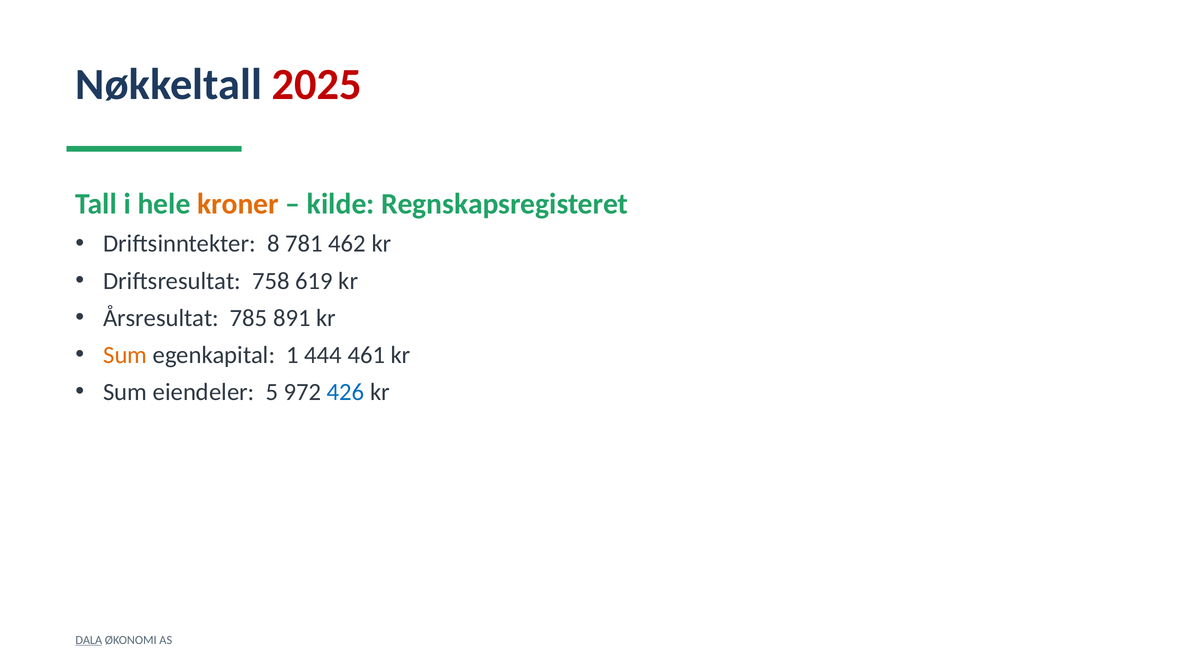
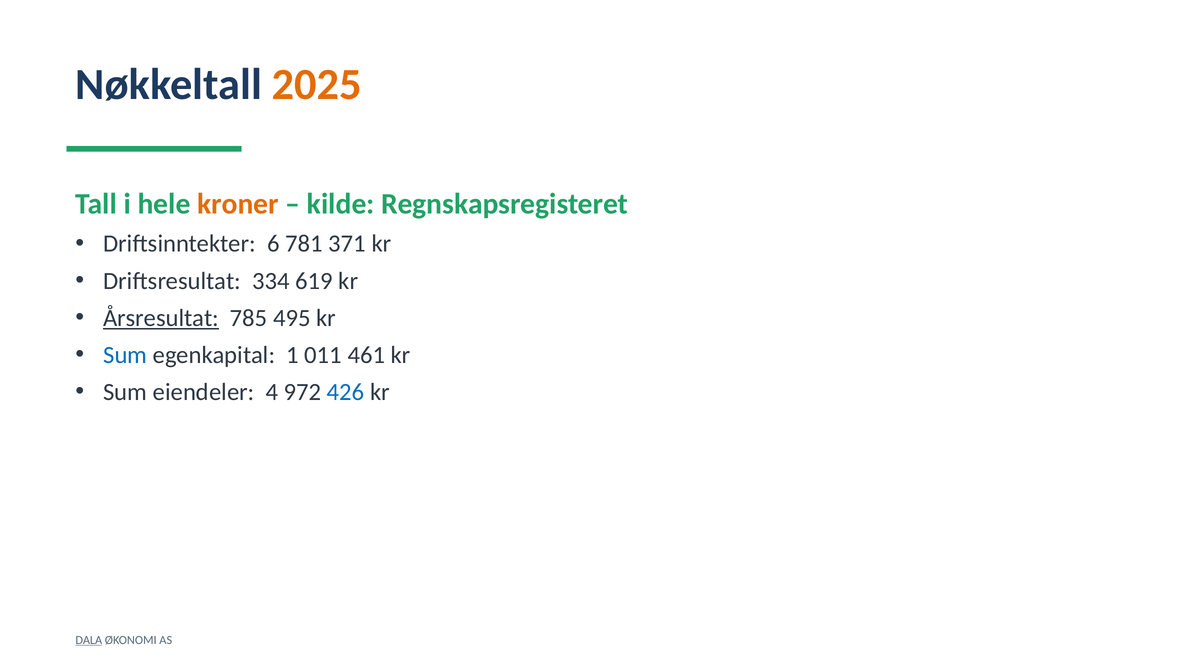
2025 colour: red -> orange (317, 85)
8: 8 -> 6 (273, 244)
462: 462 -> 371 (347, 244)
758: 758 -> 334 (271, 281)
Årsresultat underline: none -> present (161, 318)
891: 891 -> 495 (292, 318)
Sum colour: orange -> blue (125, 355)
444: 444 -> 011 (323, 355)
5: 5 -> 4 (272, 392)
